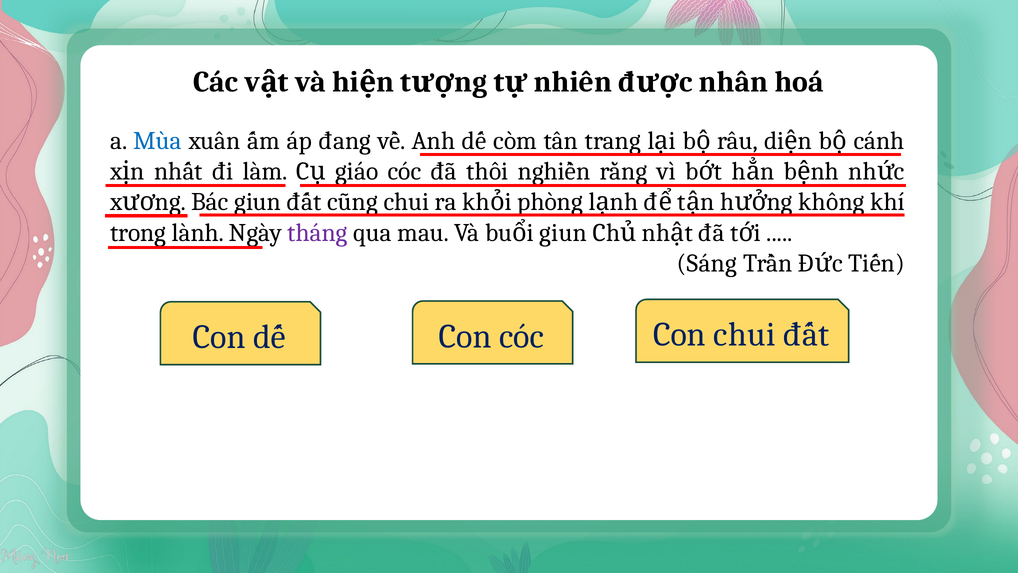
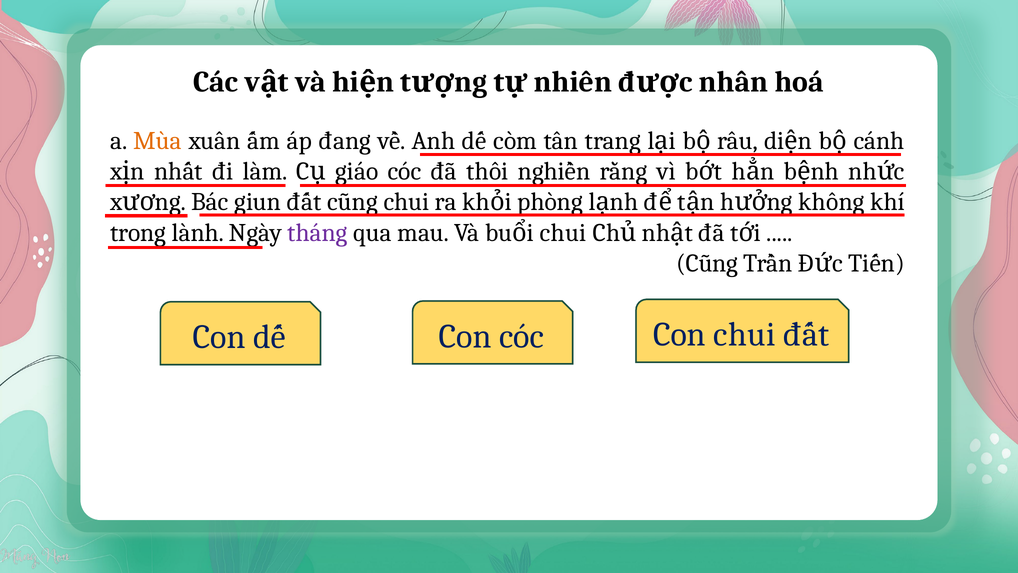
Mùa colour: blue -> orange (158, 141)
giun: giun -> chui (563, 232)
Sáng: Sáng -> Cũng (707, 263)
